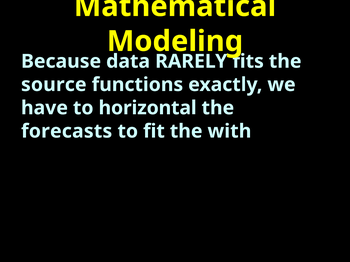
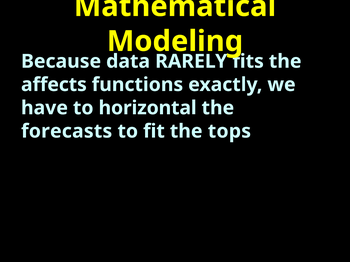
source: source -> affects (54, 85)
with: with -> tops (229, 131)
